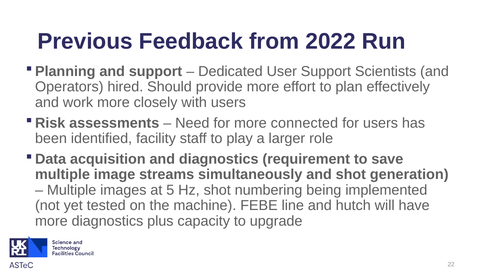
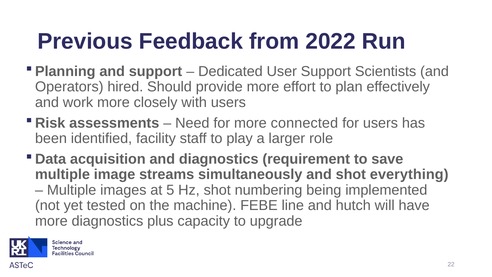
generation: generation -> everything (409, 174)
